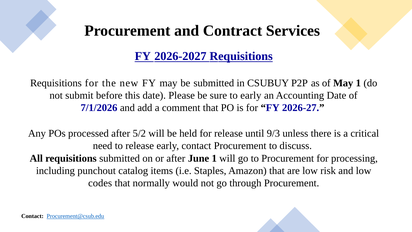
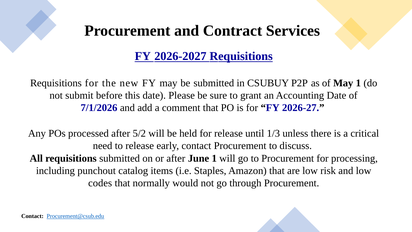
to early: early -> grant (251, 95)
9/3: 9/3 -> 1/3 (273, 133)
